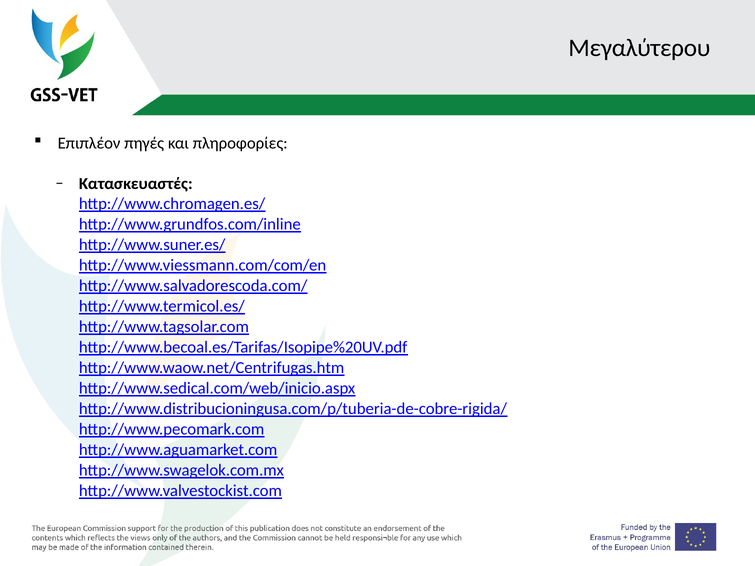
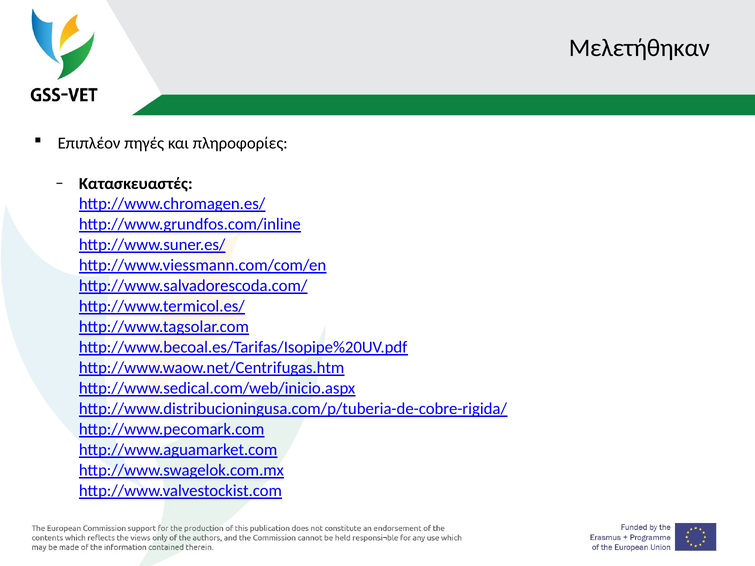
Μεγαλύτερου: Μεγαλύτερου -> Μελετήθηκαν (639, 48)
